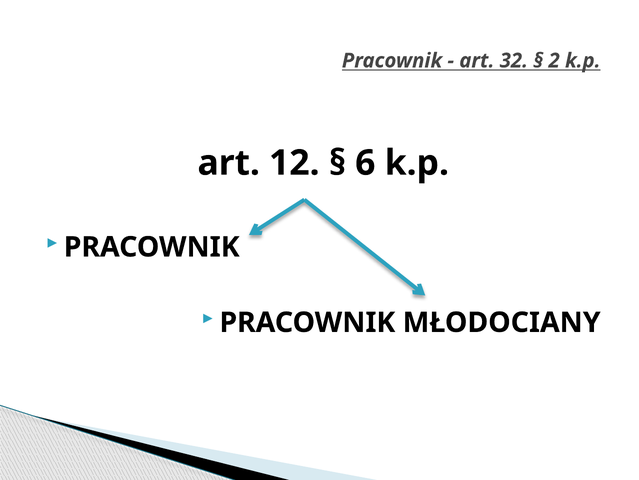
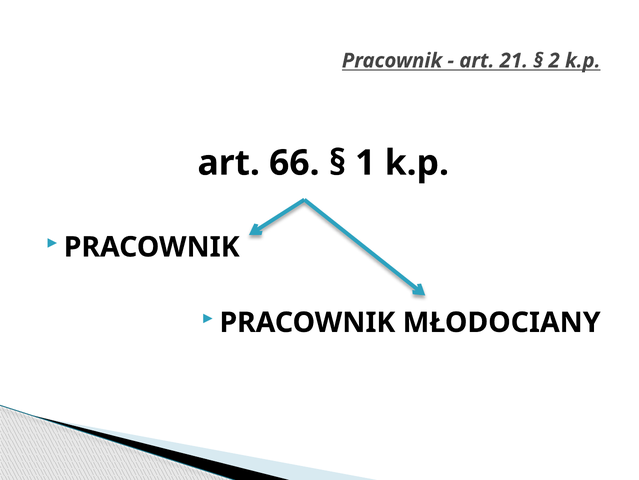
32: 32 -> 21 (514, 61)
12: 12 -> 66 (294, 163)
6: 6 -> 1 (365, 163)
